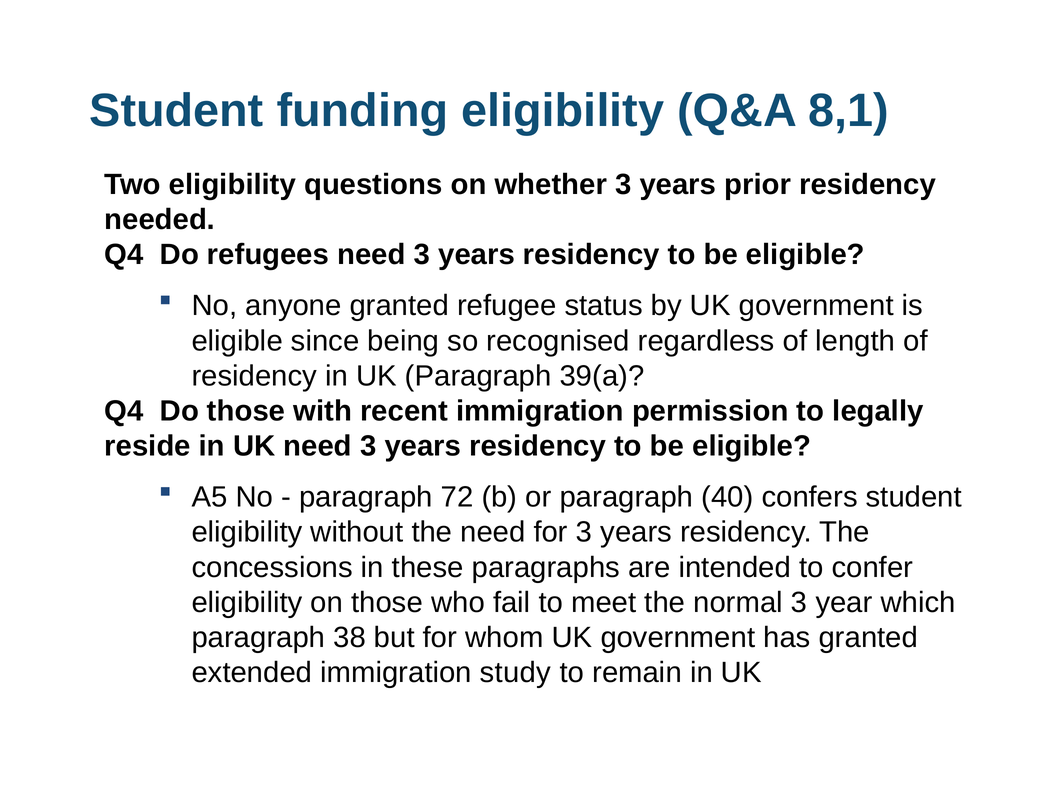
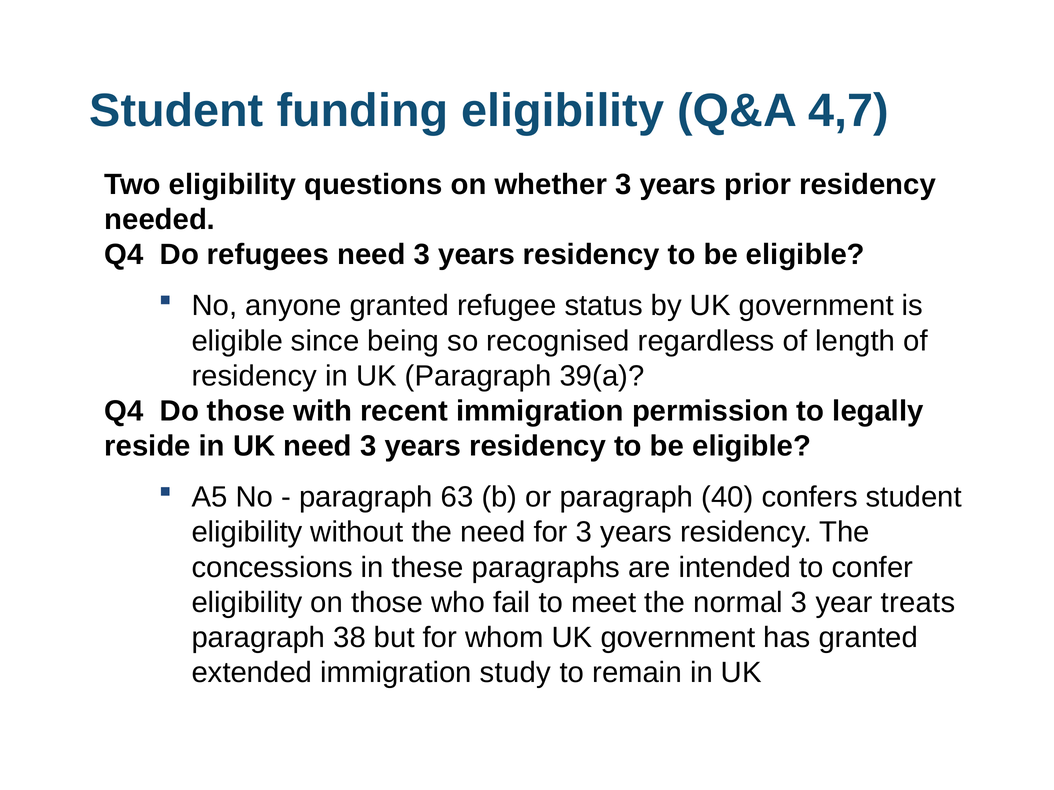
8,1: 8,1 -> 4,7 (849, 111)
72: 72 -> 63 (457, 497)
which: which -> treats (918, 603)
